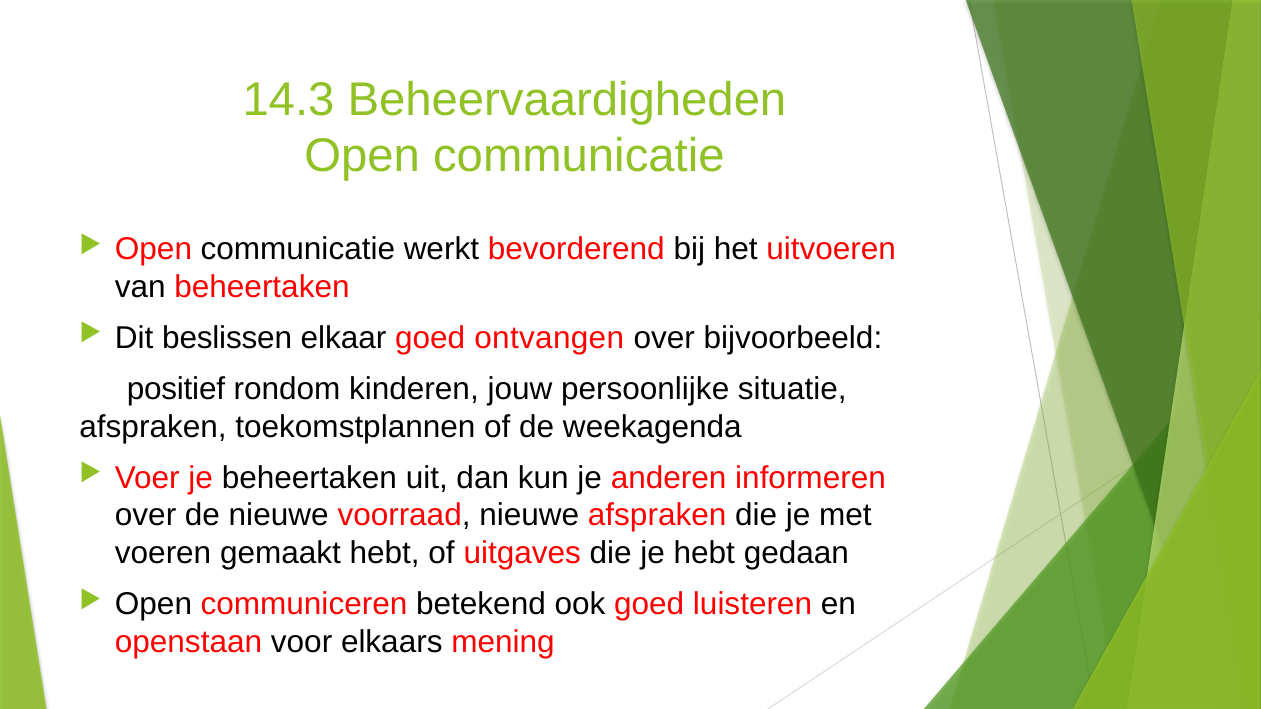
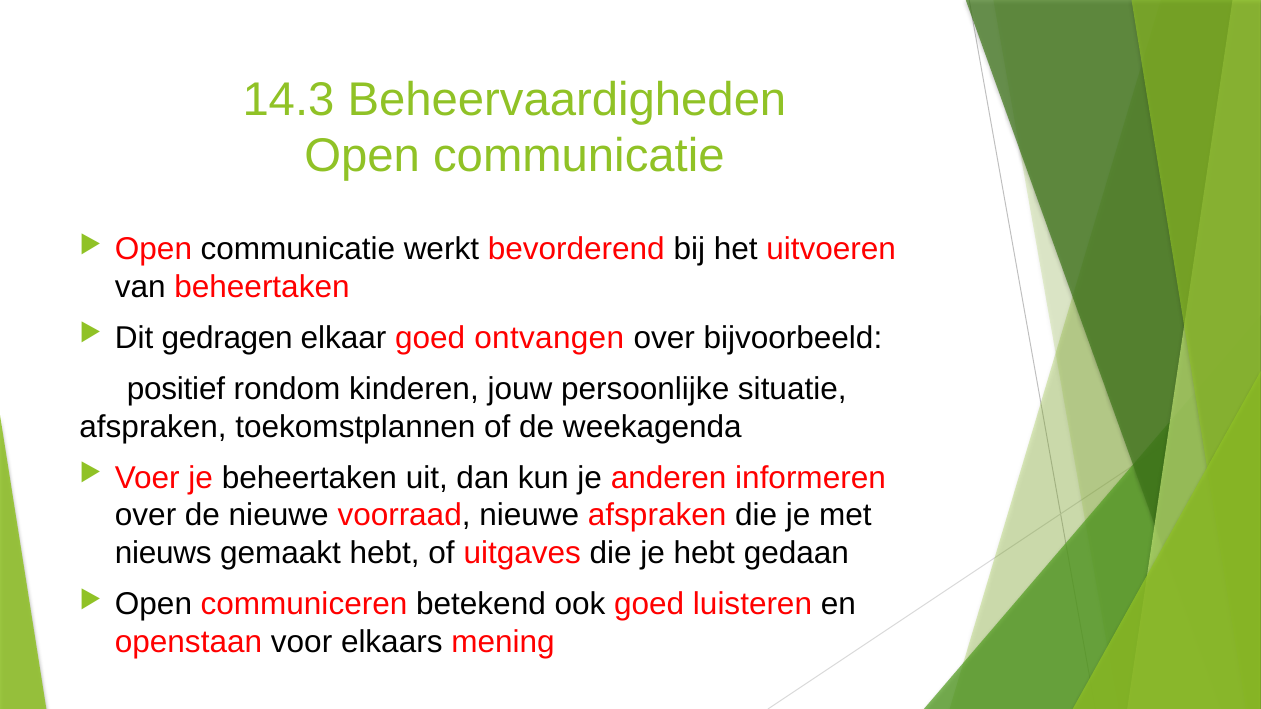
beslissen: beslissen -> gedragen (227, 338)
voeren: voeren -> nieuws (163, 554)
